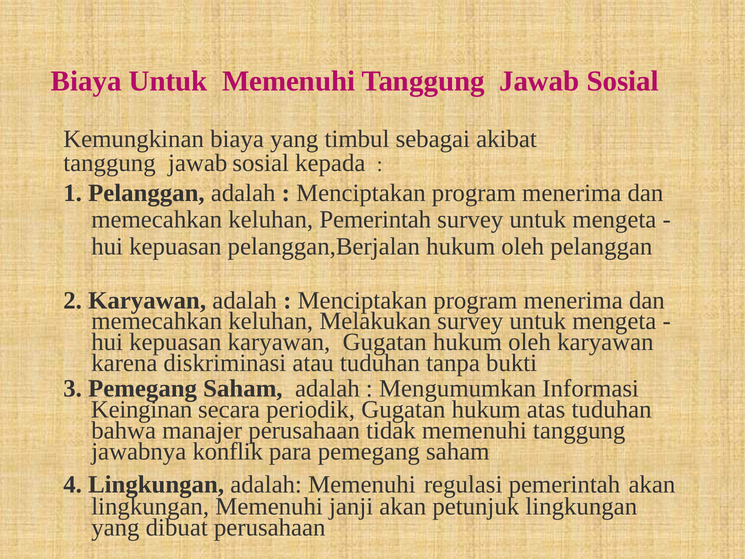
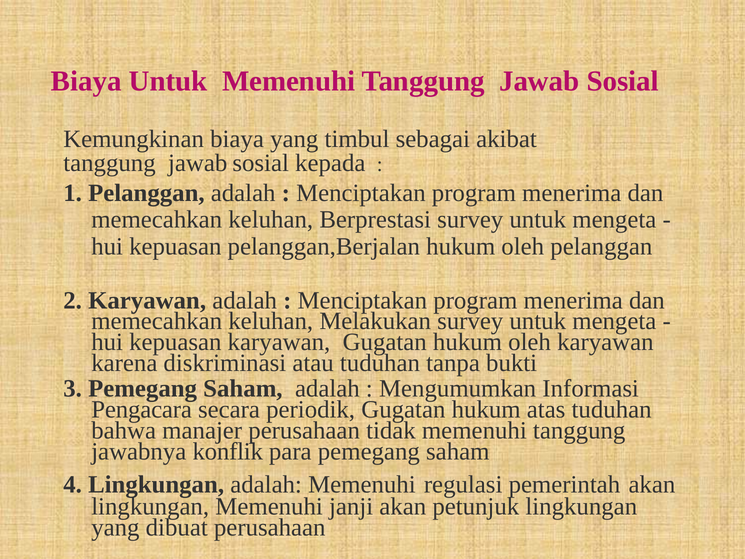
keluhan Pemerintah: Pemerintah -> Berprestasi (375, 220)
Keinginan: Keinginan -> Pengacara (142, 409)
